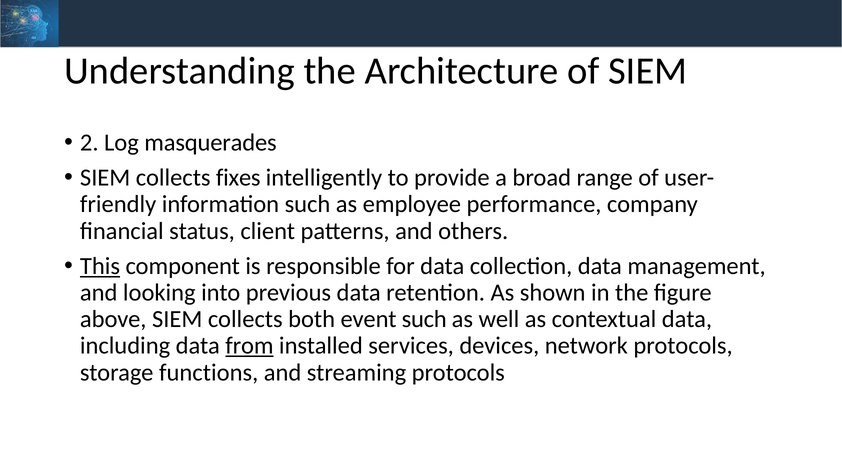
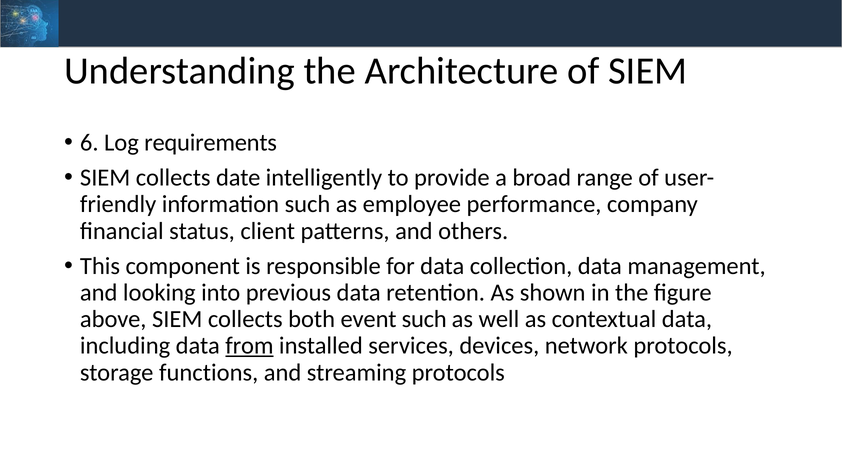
2: 2 -> 6 (89, 142)
masquerades: masquerades -> requirements (211, 142)
fixes: fixes -> date (238, 178)
This underline: present -> none (100, 266)
